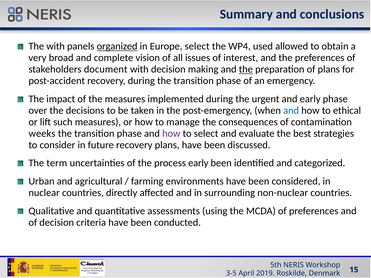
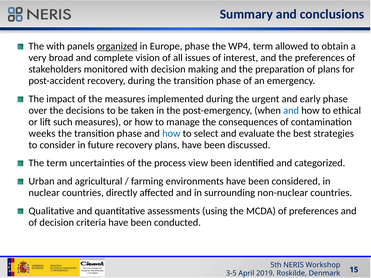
Europe select: select -> phase (197, 46)
WP4 used: used -> term (263, 46)
document: document -> monitored (106, 69)
the underline: present -> none (246, 69)
how colour: purple -> blue (171, 134)
process early: early -> view (198, 163)
